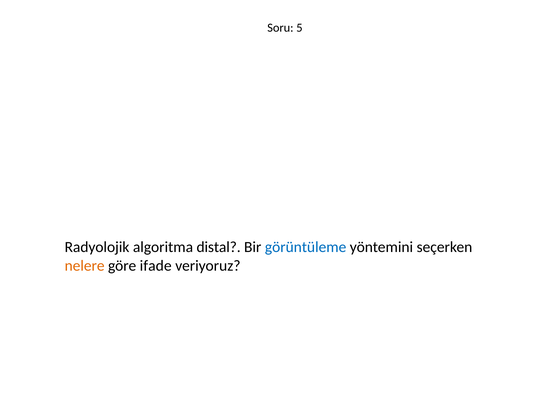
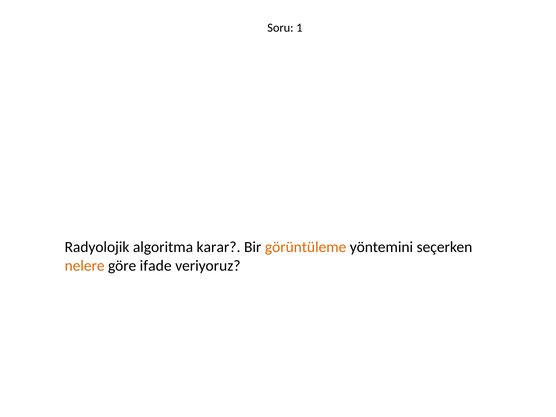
5: 5 -> 1 (299, 28)
distal: distal -> karar (219, 247)
görüntüleme colour: blue -> orange (306, 247)
